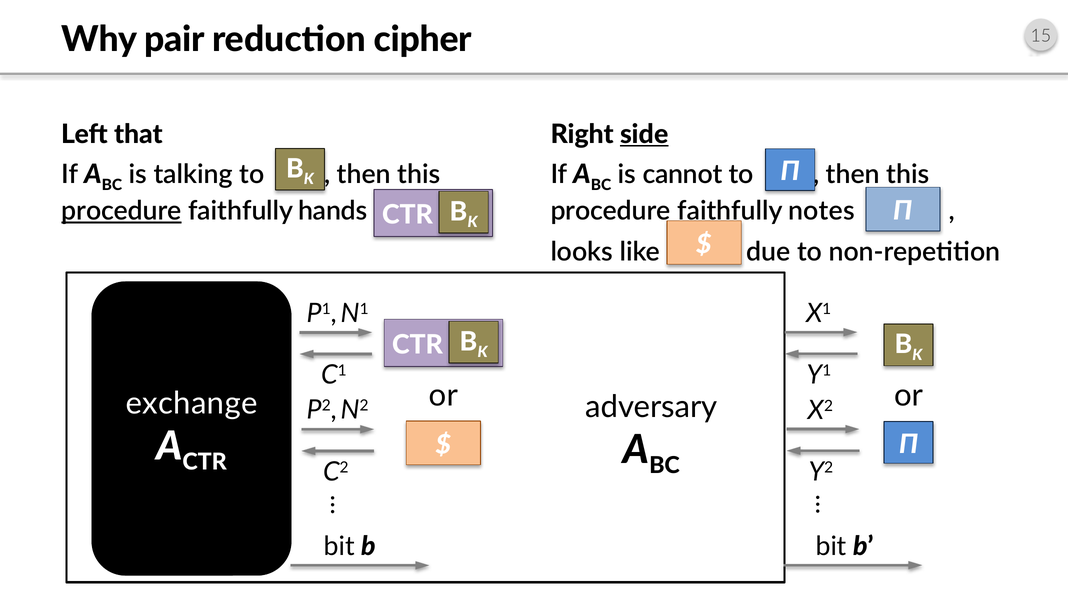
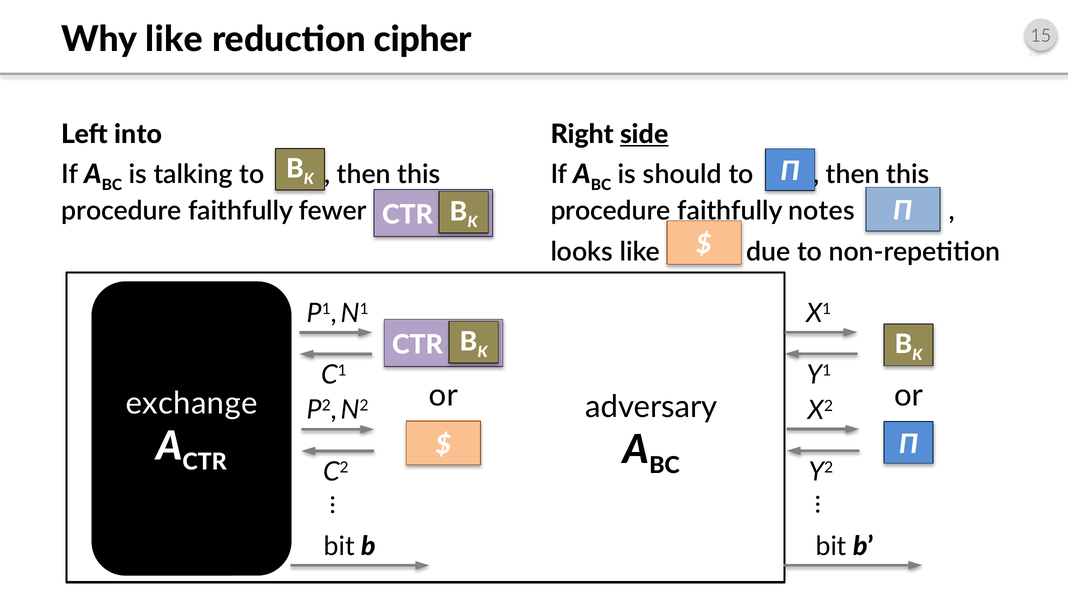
Why pair: pair -> like (174, 39)
that: that -> into (138, 134)
cannot: cannot -> should (682, 174)
procedure underline: present -> none (122, 211)
hands: hands -> fewer (333, 211)
